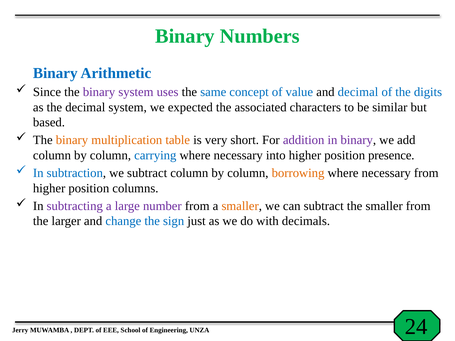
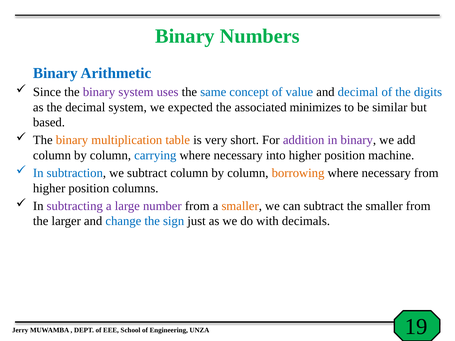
characters: characters -> minimizes (315, 107)
presence: presence -> machine (391, 155)
24: 24 -> 19 (416, 327)
